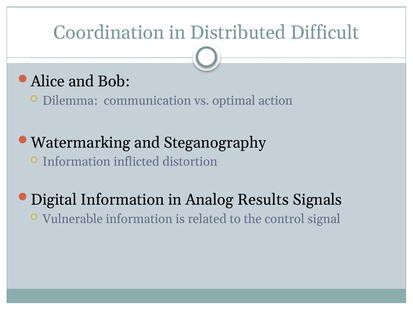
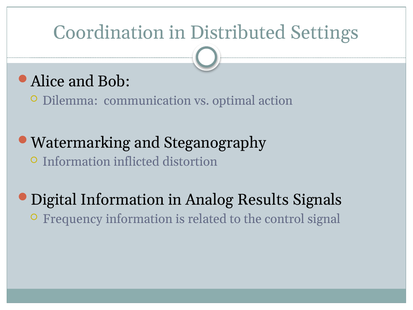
Difficult: Difficult -> Settings (325, 33)
Vulnerable: Vulnerable -> Frequency (73, 219)
